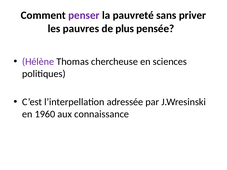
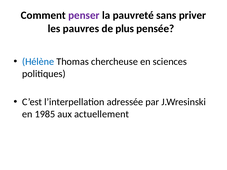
Hélène colour: purple -> blue (38, 62)
1960: 1960 -> 1985 (45, 114)
connaissance: connaissance -> actuellement (102, 114)
